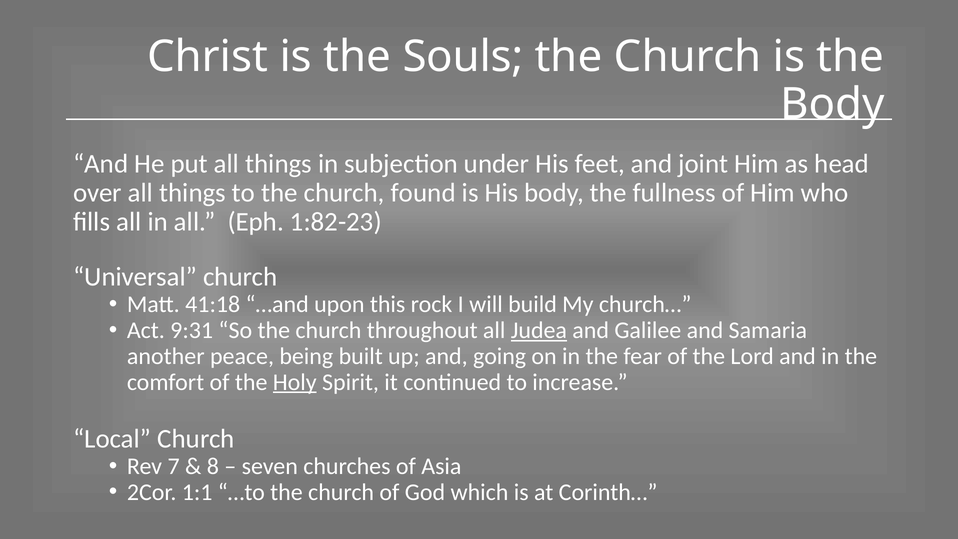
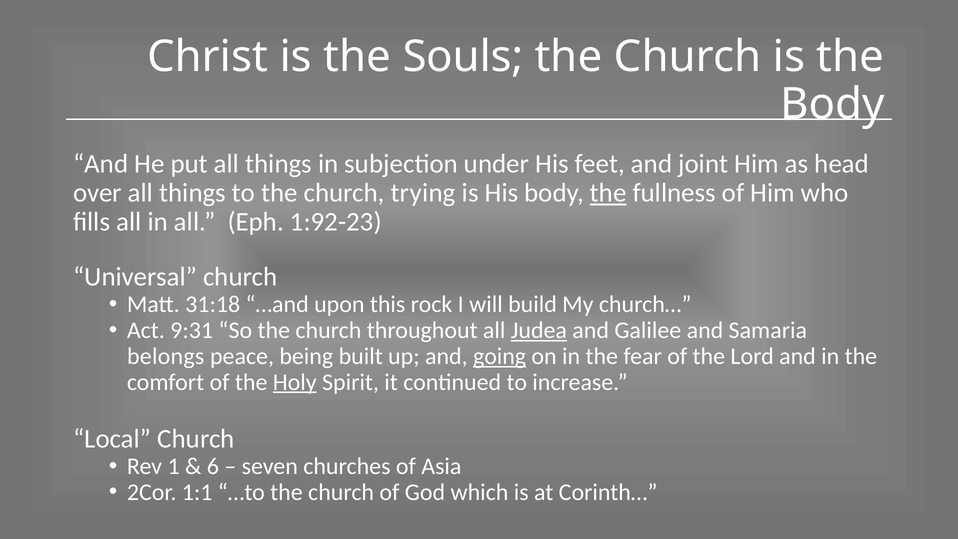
found: found -> trying (423, 193)
the underline: none -> present (608, 193)
1:82-23: 1:82-23 -> 1:92-23 (336, 222)
41:18: 41:18 -> 31:18 (213, 304)
another: another -> belongs (166, 356)
going underline: none -> present (500, 356)
7: 7 -> 1 (174, 466)
8: 8 -> 6 (213, 466)
